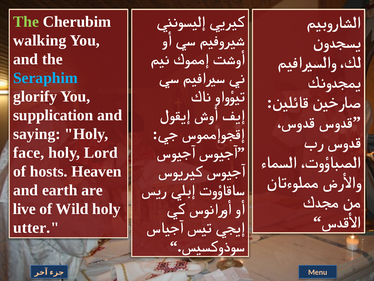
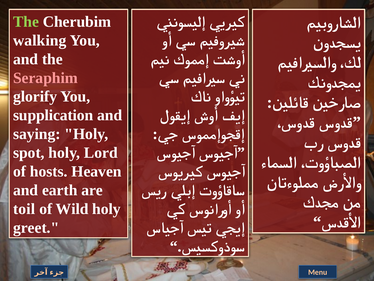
Seraphim colour: light blue -> pink (45, 78)
face: face -> spot (29, 153)
live: live -> toil (24, 209)
utter: utter -> greet (36, 227)
